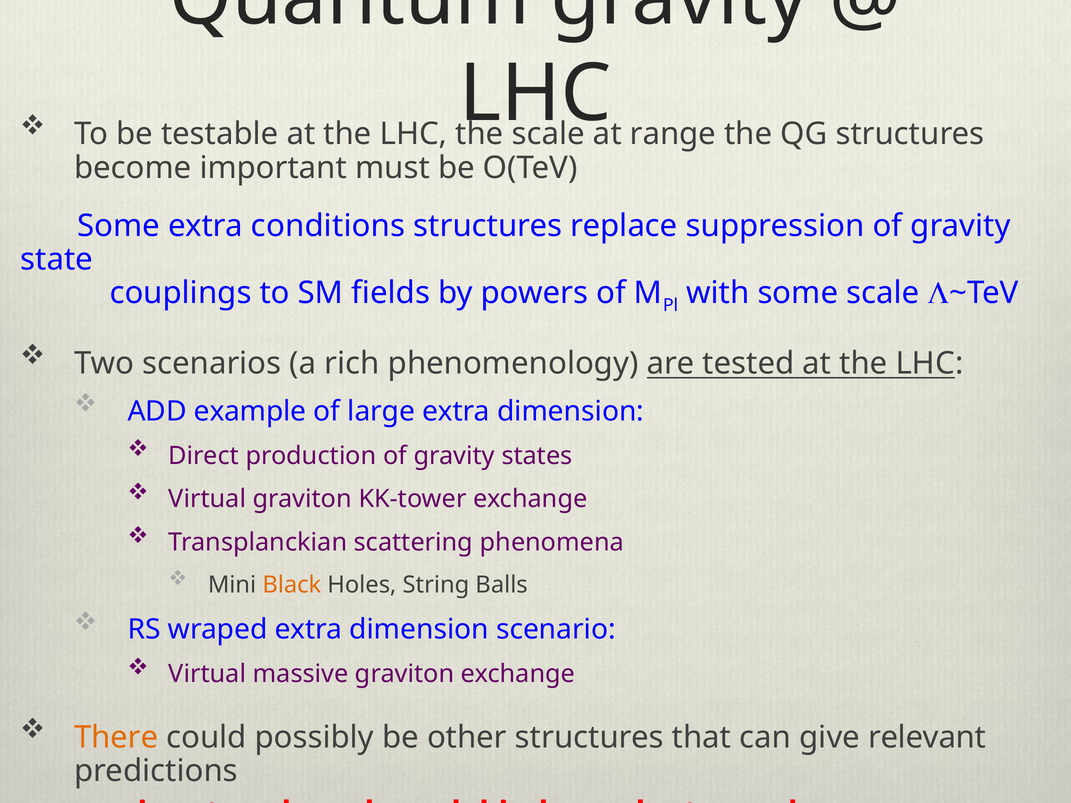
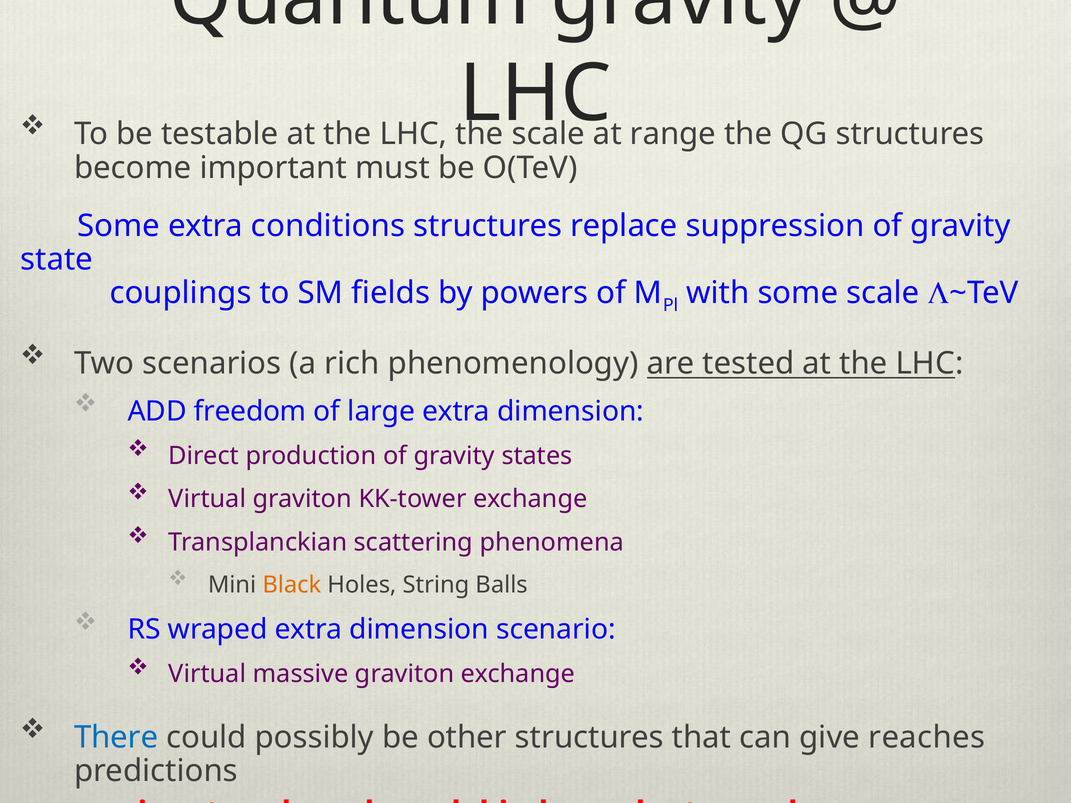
example: example -> freedom (250, 411)
There colour: orange -> blue (116, 738)
relevant: relevant -> reaches (927, 738)
